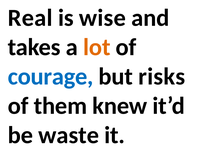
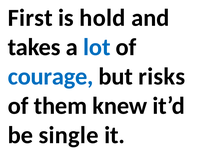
Real: Real -> First (30, 18)
wise: wise -> hold (102, 18)
lot colour: orange -> blue (97, 47)
waste: waste -> single (69, 135)
